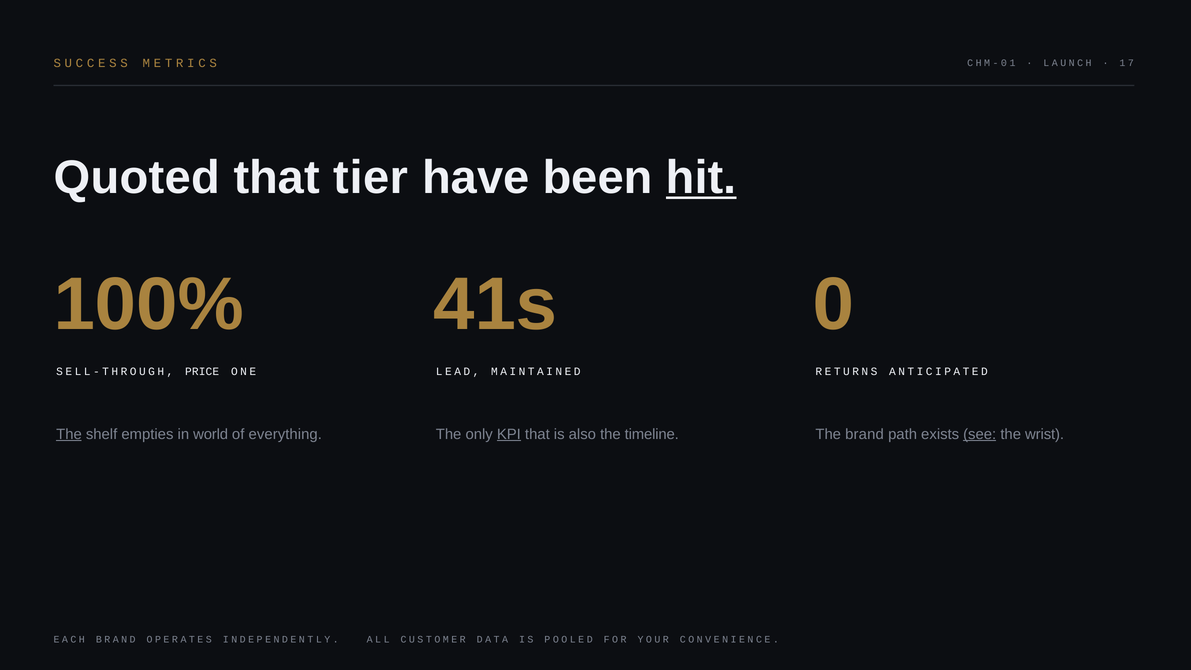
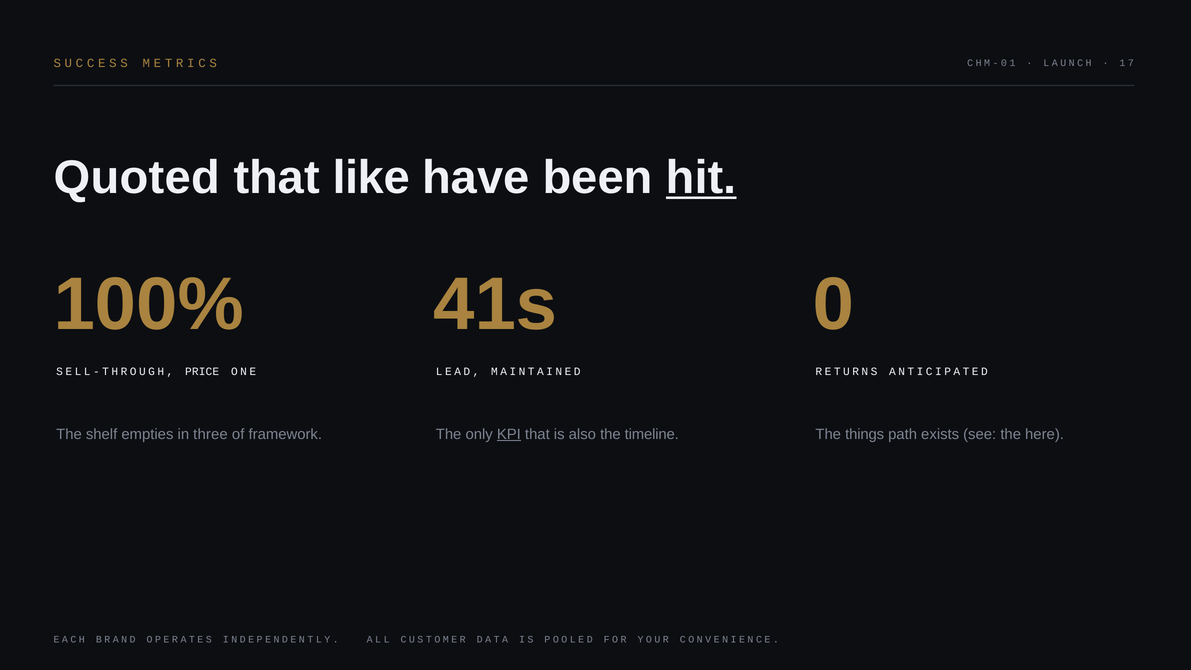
tier: tier -> like (371, 177)
The underline: present -> none (69, 434)
world: world -> three (210, 434)
everything: everything -> framework (285, 434)
brand: brand -> things (865, 434)
see underline: present -> none (980, 434)
wrist: wrist -> here (1045, 434)
